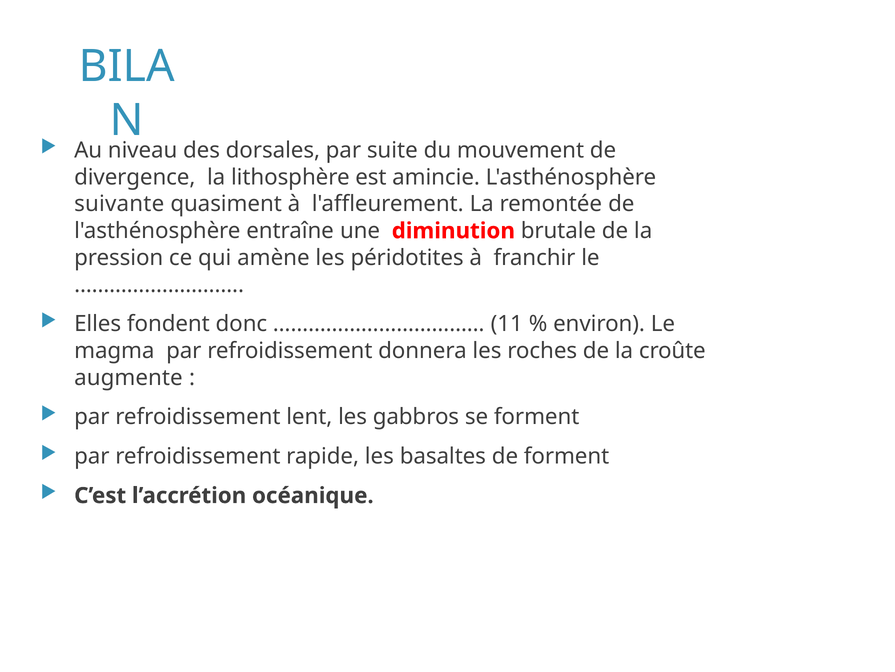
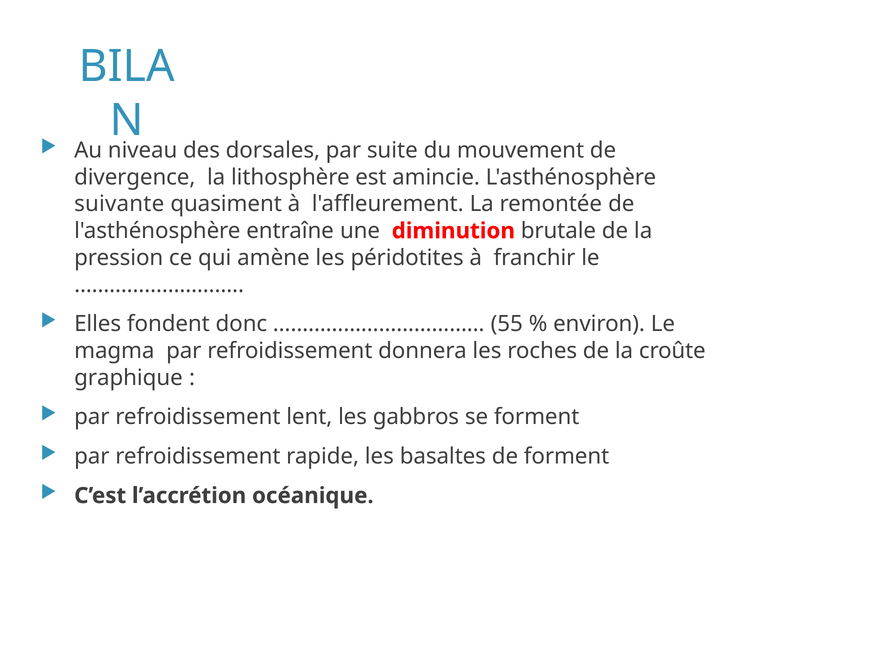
11: 11 -> 55 (507, 324)
augmente: augmente -> graphique (128, 377)
